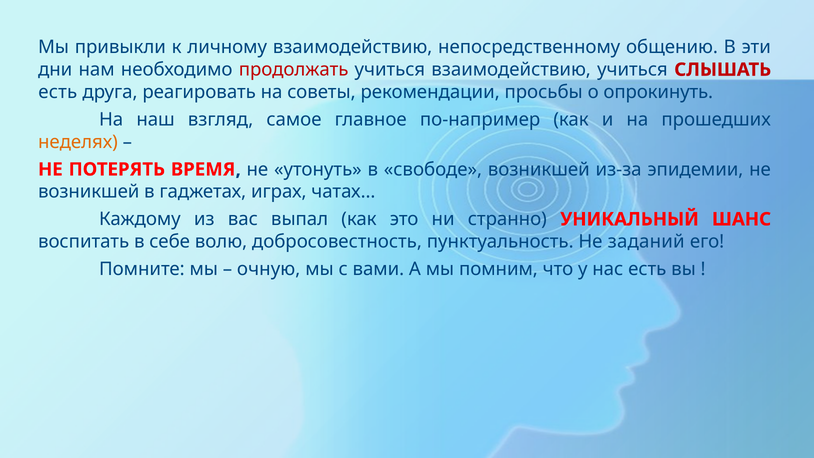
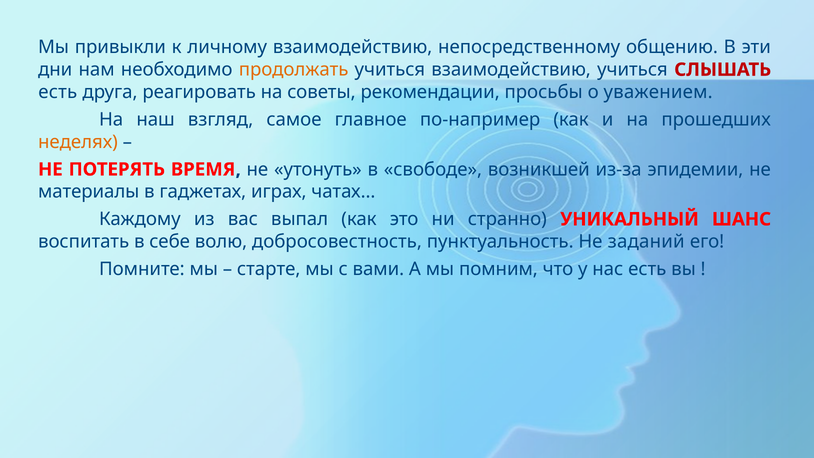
продолжать colour: red -> orange (294, 70)
опрокинуть: опрокинуть -> уважением (658, 92)
возникшей: возникшей -> материалы (89, 192)
очную: очную -> старте (269, 269)
